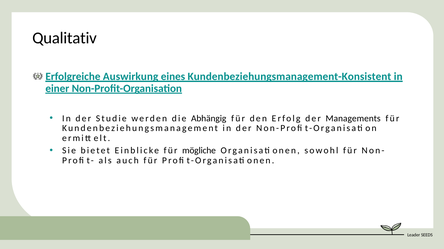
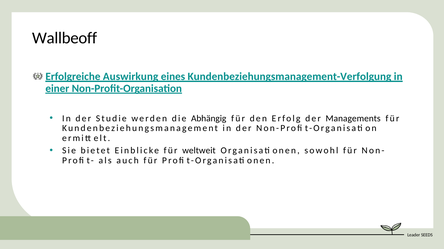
Qualitativ: Qualitativ -> Wallbeoff (65, 38)
Kundenbeziehungsmanagement-Konsistent: Kundenbeziehungsmanagement-Konsistent -> Kundenbeziehungsmanagement-Verfolgung (289, 77)
mögliche: mögliche -> weltweit (199, 151)
